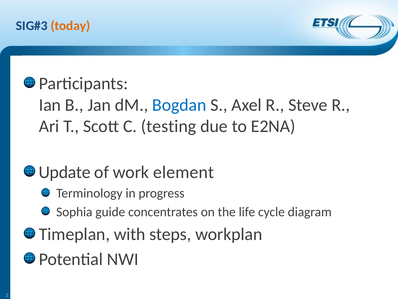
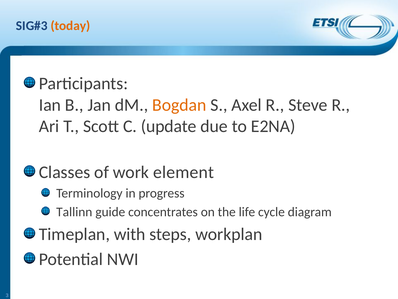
Bogdan colour: blue -> orange (179, 105)
testing: testing -> update (169, 126)
Update: Update -> Classes (65, 172)
Sophia: Sophia -> Tallinn (74, 212)
